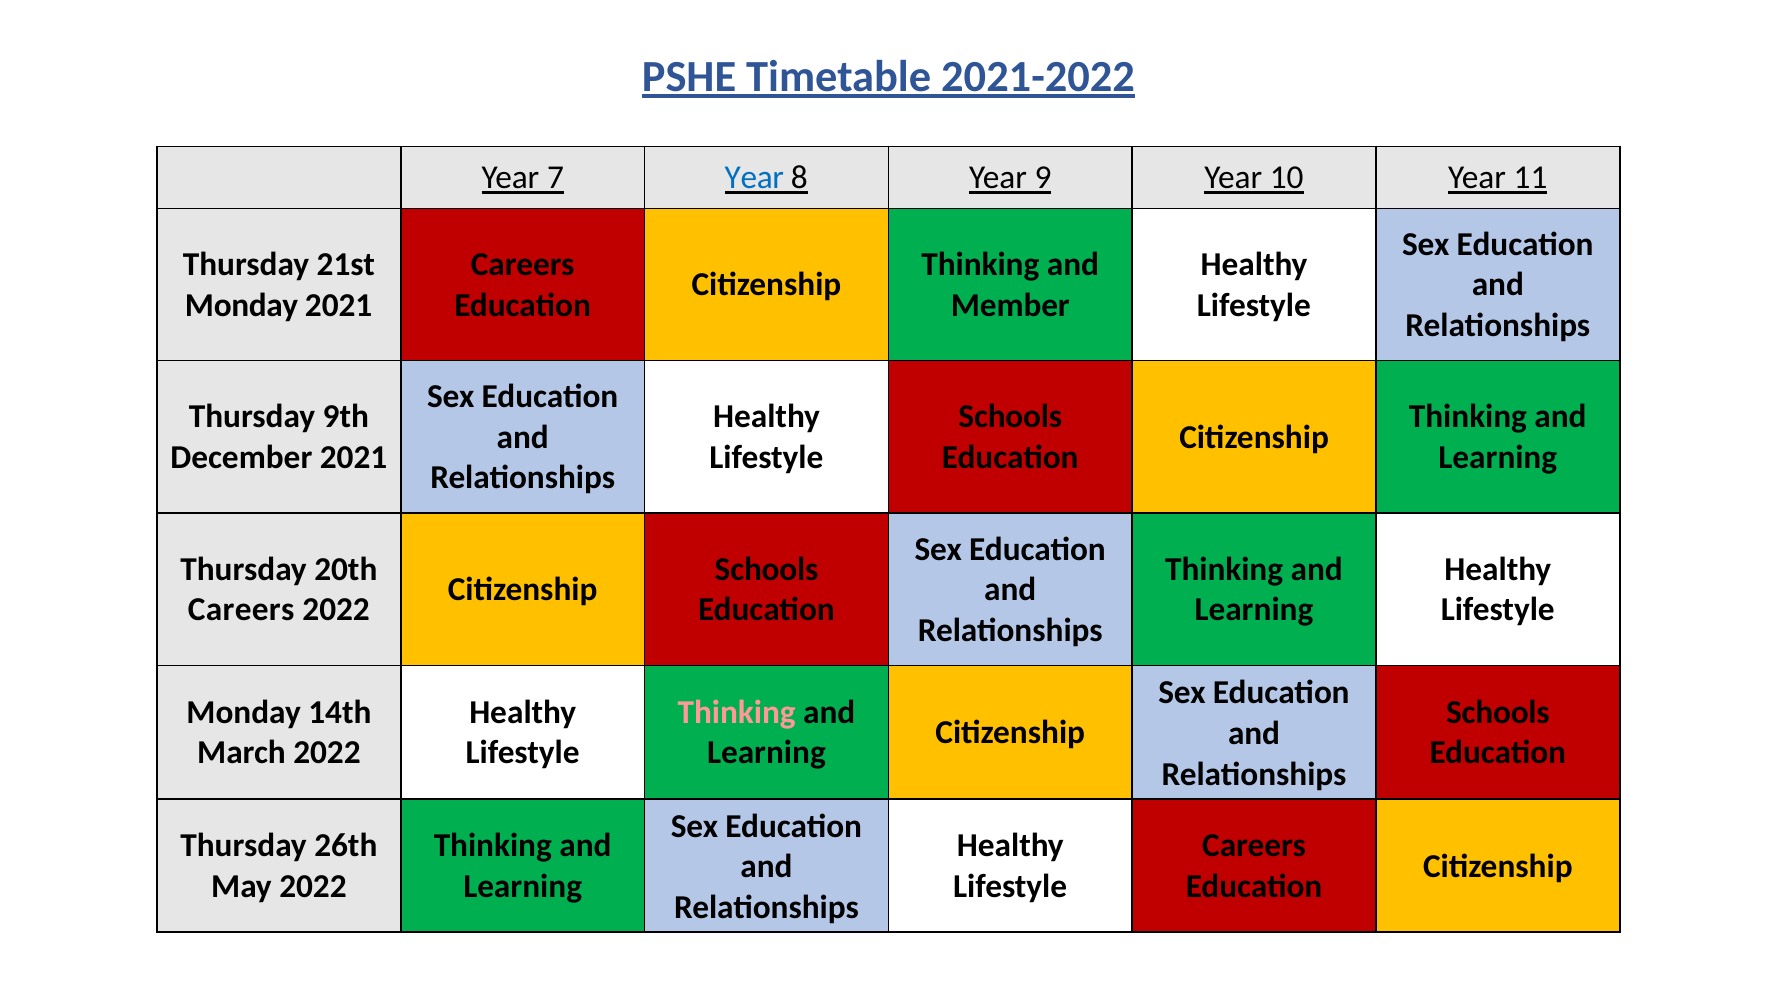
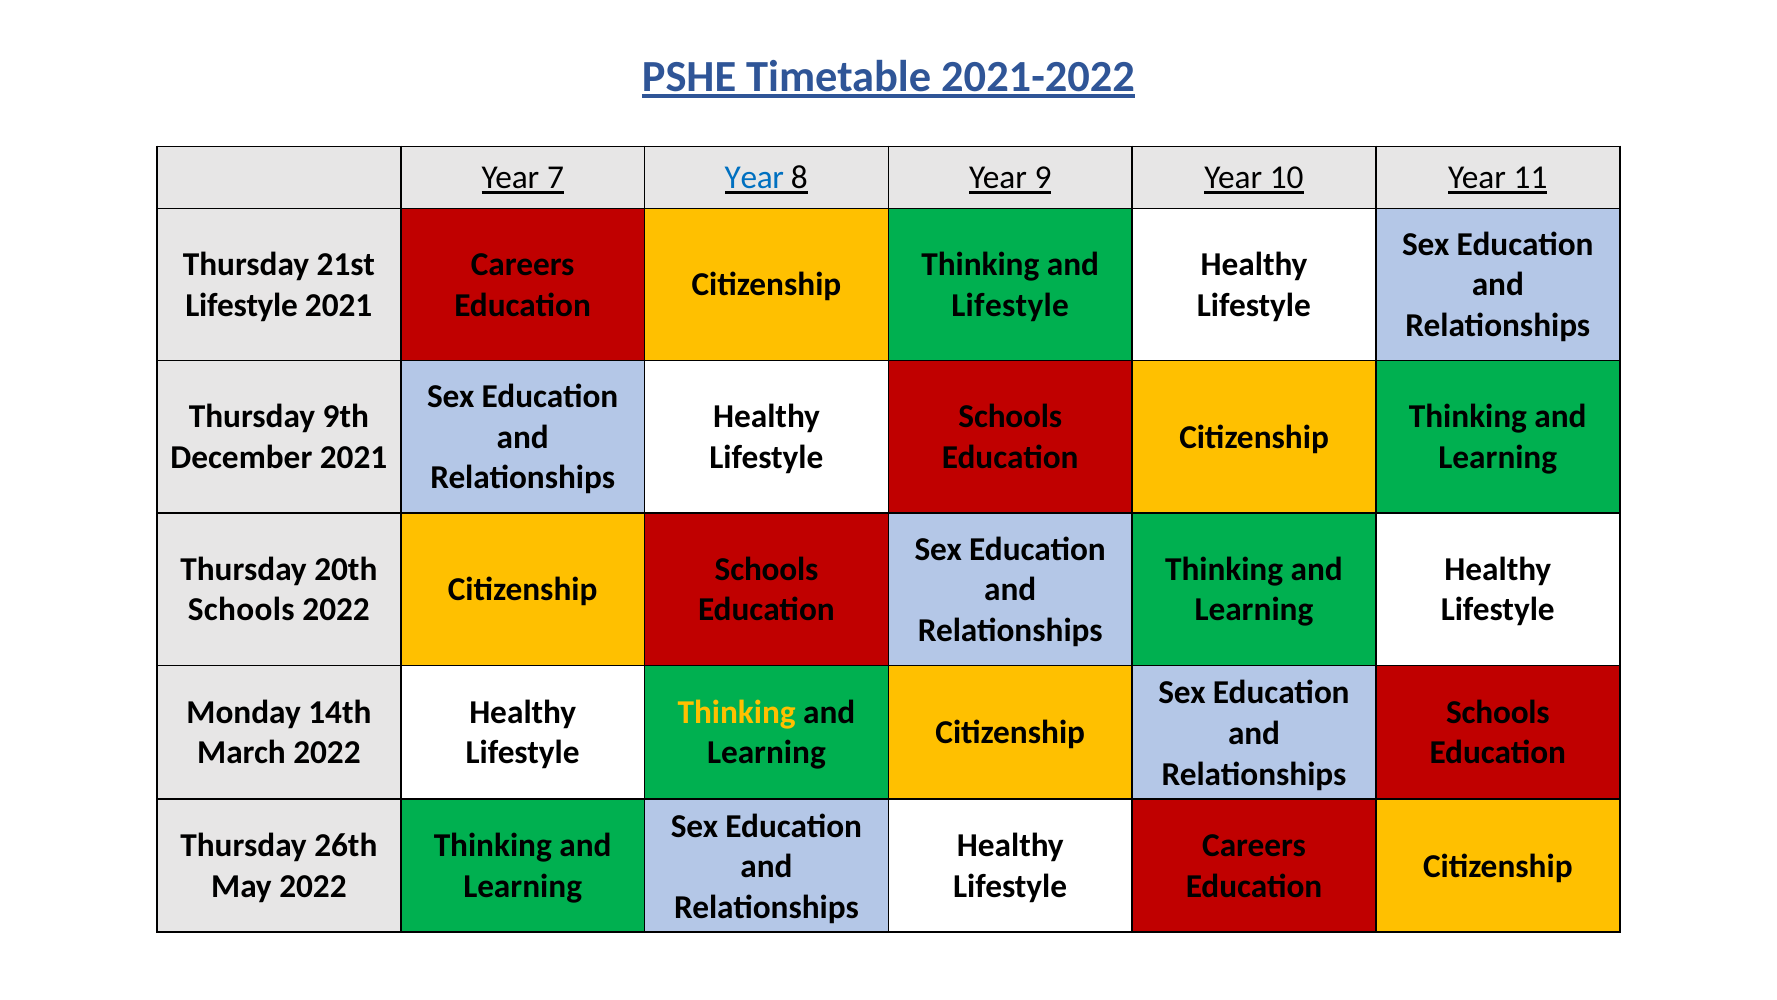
Monday: Monday -> Lifestyle (242, 305)
Member: Member -> Lifestyle (1010, 305)
Careers: Careers -> Schools (241, 610)
Thinking colour: pink -> yellow (737, 712)
